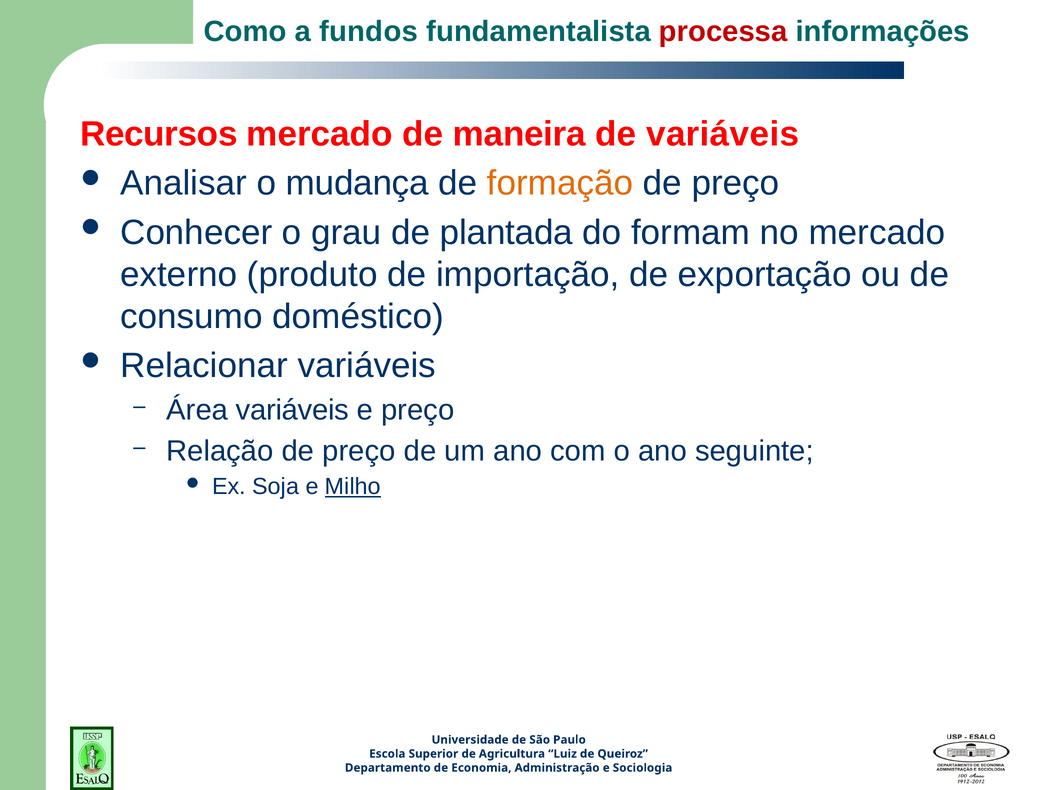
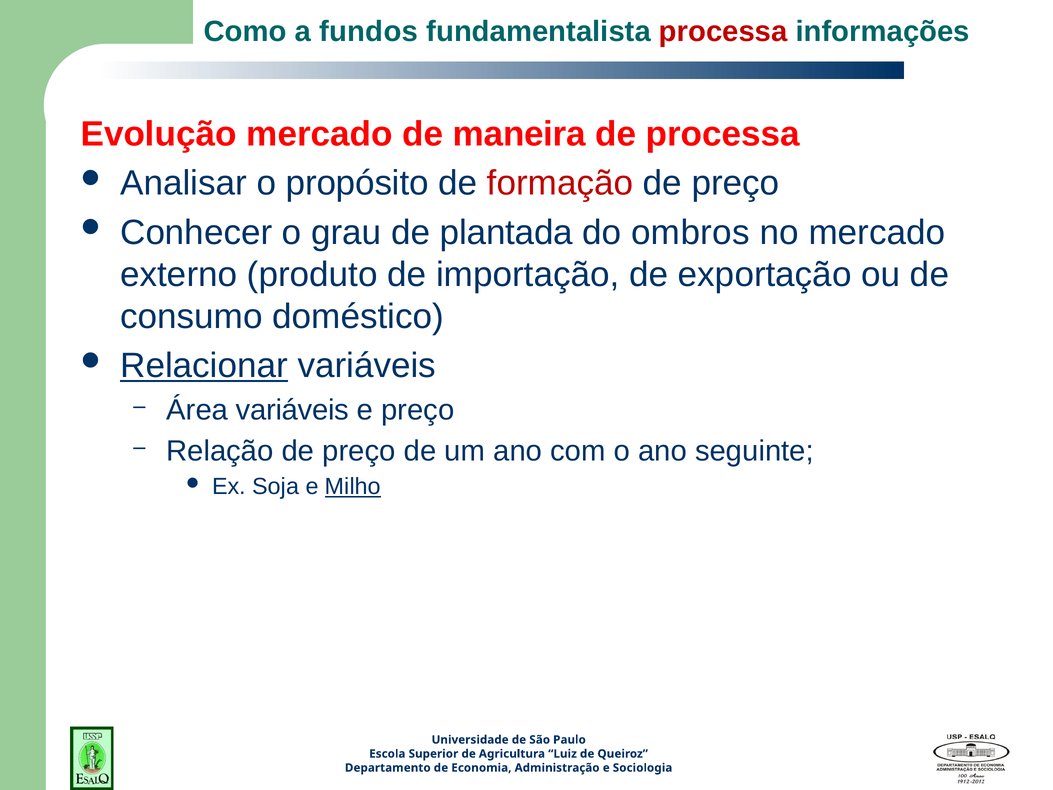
Recursos: Recursos -> Evolução (159, 134)
de variáveis: variáveis -> processa (723, 134)
mudança: mudança -> propósito (357, 183)
formação colour: orange -> red (560, 183)
formam: formam -> ombros (690, 232)
Relacionar underline: none -> present (204, 366)
